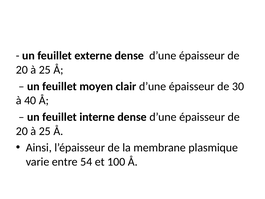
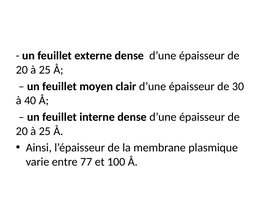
54: 54 -> 77 (86, 162)
